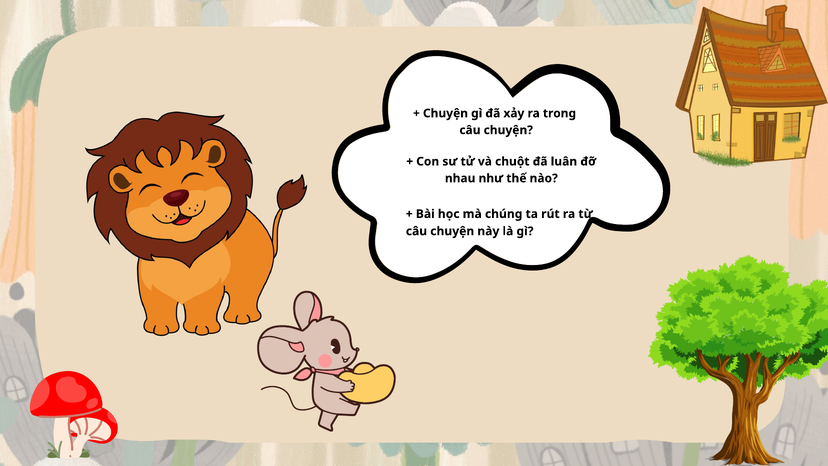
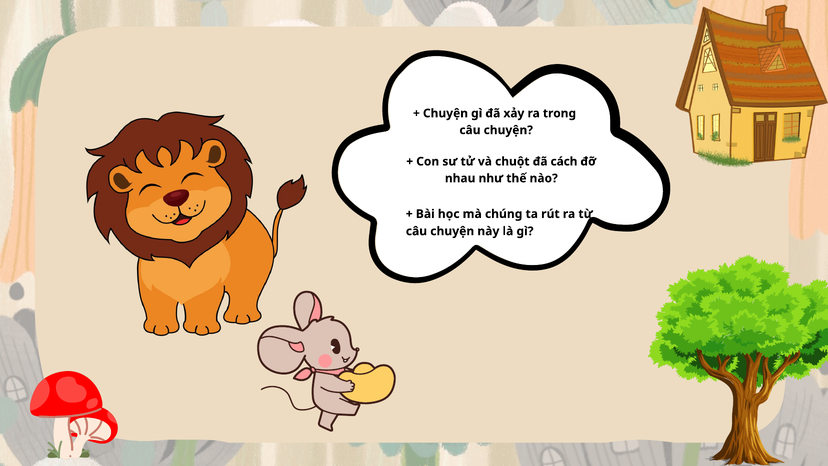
luân: luân -> cách (564, 161)
